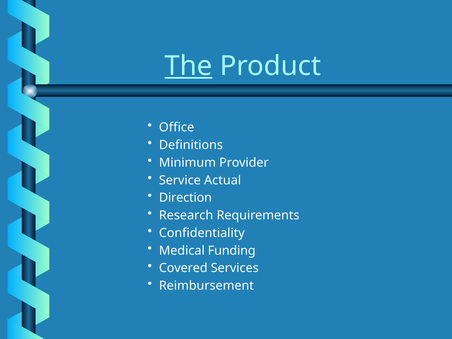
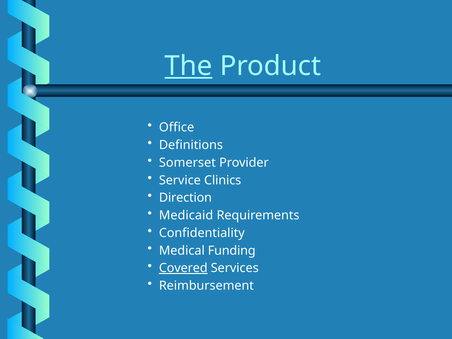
Minimum: Minimum -> Somerset (187, 163)
Actual: Actual -> Clinics (223, 180)
Research: Research -> Medicaid (186, 215)
Covered underline: none -> present (183, 268)
